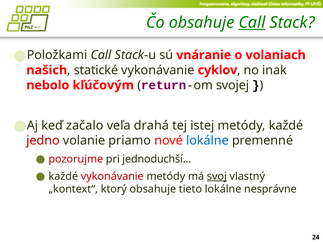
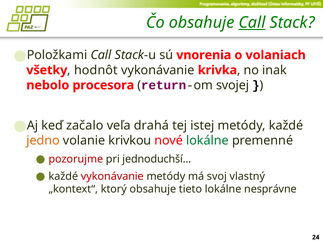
vnáranie: vnáranie -> vnorenia (204, 55)
našich: našich -> všetky (47, 70)
statické: statické -> hodnôt (96, 70)
cyklov: cyklov -> krivka (217, 70)
kľúčovým: kľúčovým -> procesora (103, 85)
jedno colour: red -> orange (43, 141)
priamo: priamo -> krivkou (130, 141)
lokálne colour: blue -> green (207, 141)
svoj underline: present -> none (217, 176)
